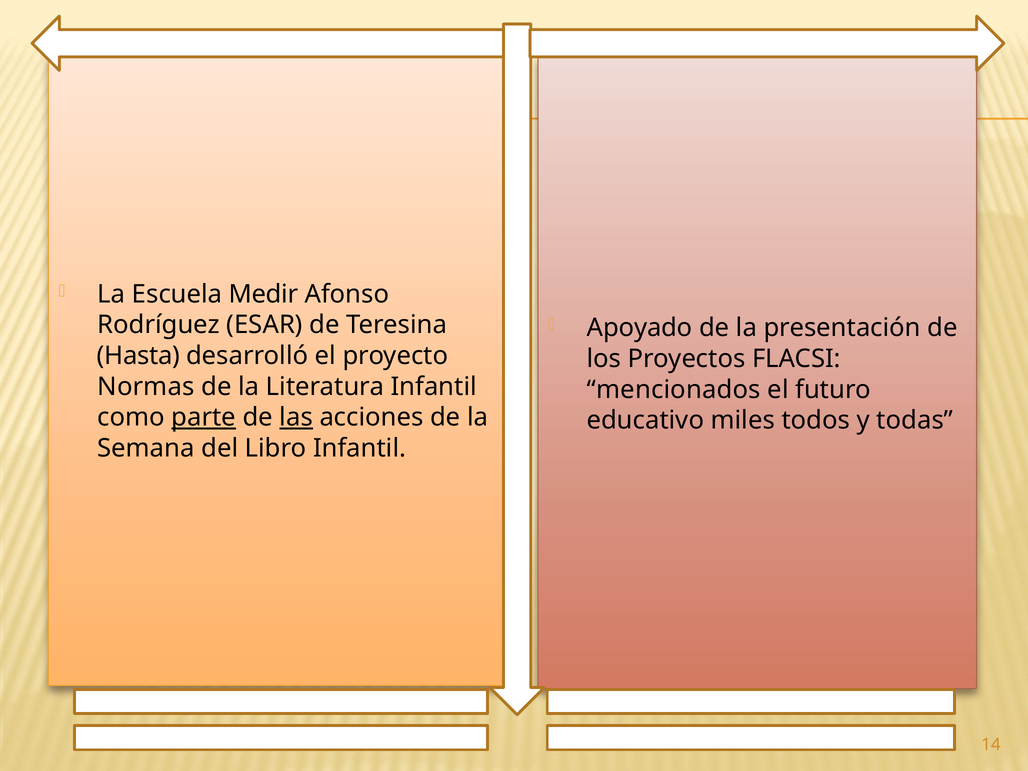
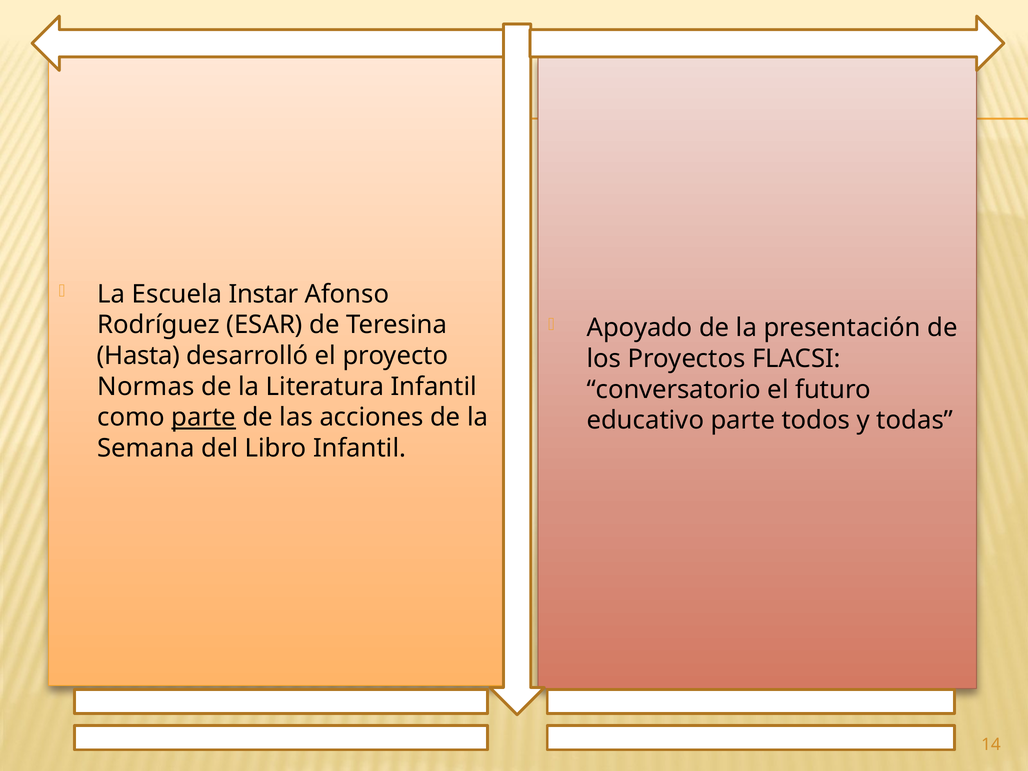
Medir: Medir -> Instar (264, 294)
mencionados: mencionados -> conversatorio (674, 390)
las underline: present -> none (296, 417)
educativo miles: miles -> parte (743, 420)
